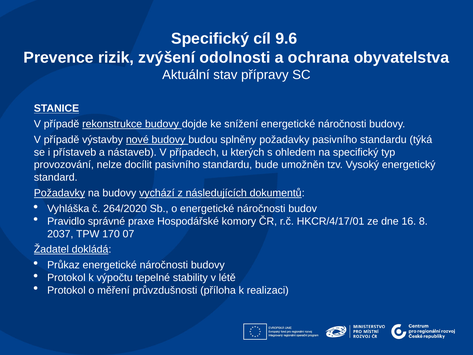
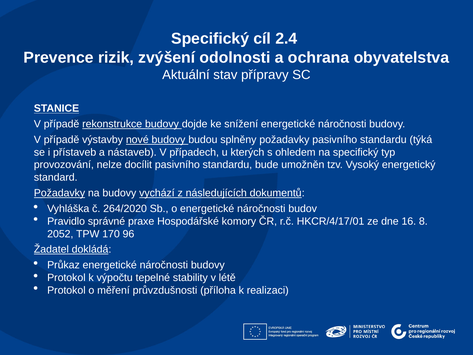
9.6: 9.6 -> 2.4 (286, 39)
2037: 2037 -> 2052 (60, 234)
07: 07 -> 96 (128, 234)
